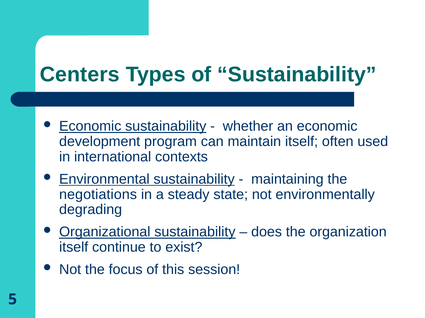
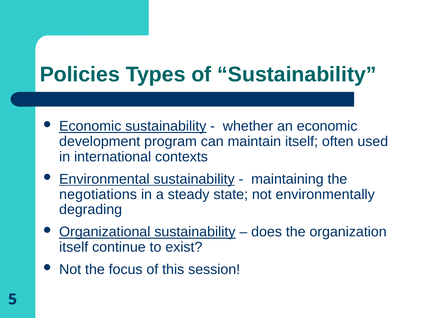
Centers: Centers -> Policies (80, 75)
